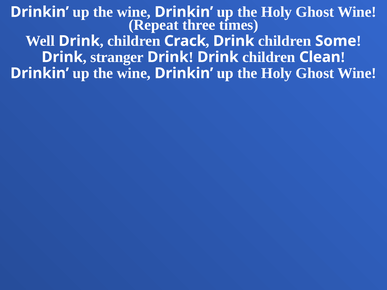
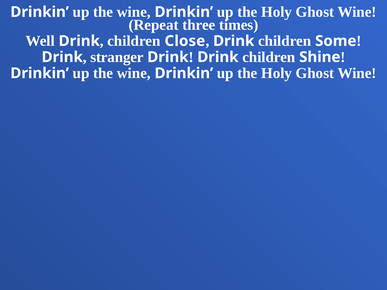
Crack: Crack -> Close (185, 41)
Clean: Clean -> Shine (320, 57)
